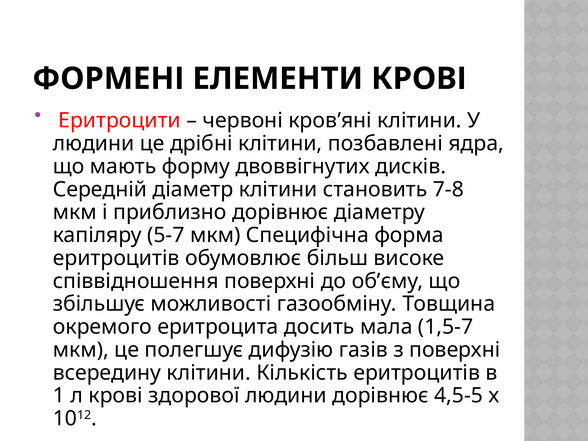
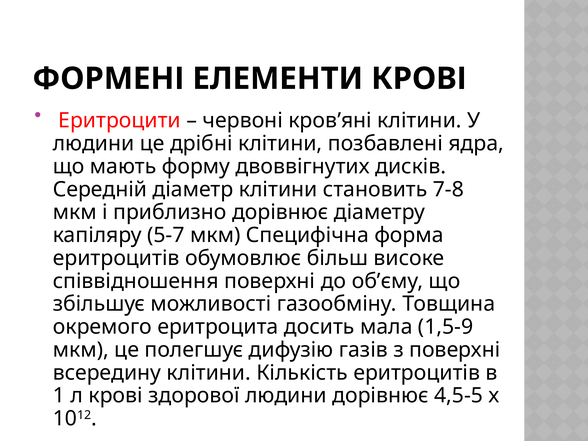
1,5-7: 1,5-7 -> 1,5-9 (446, 327)
